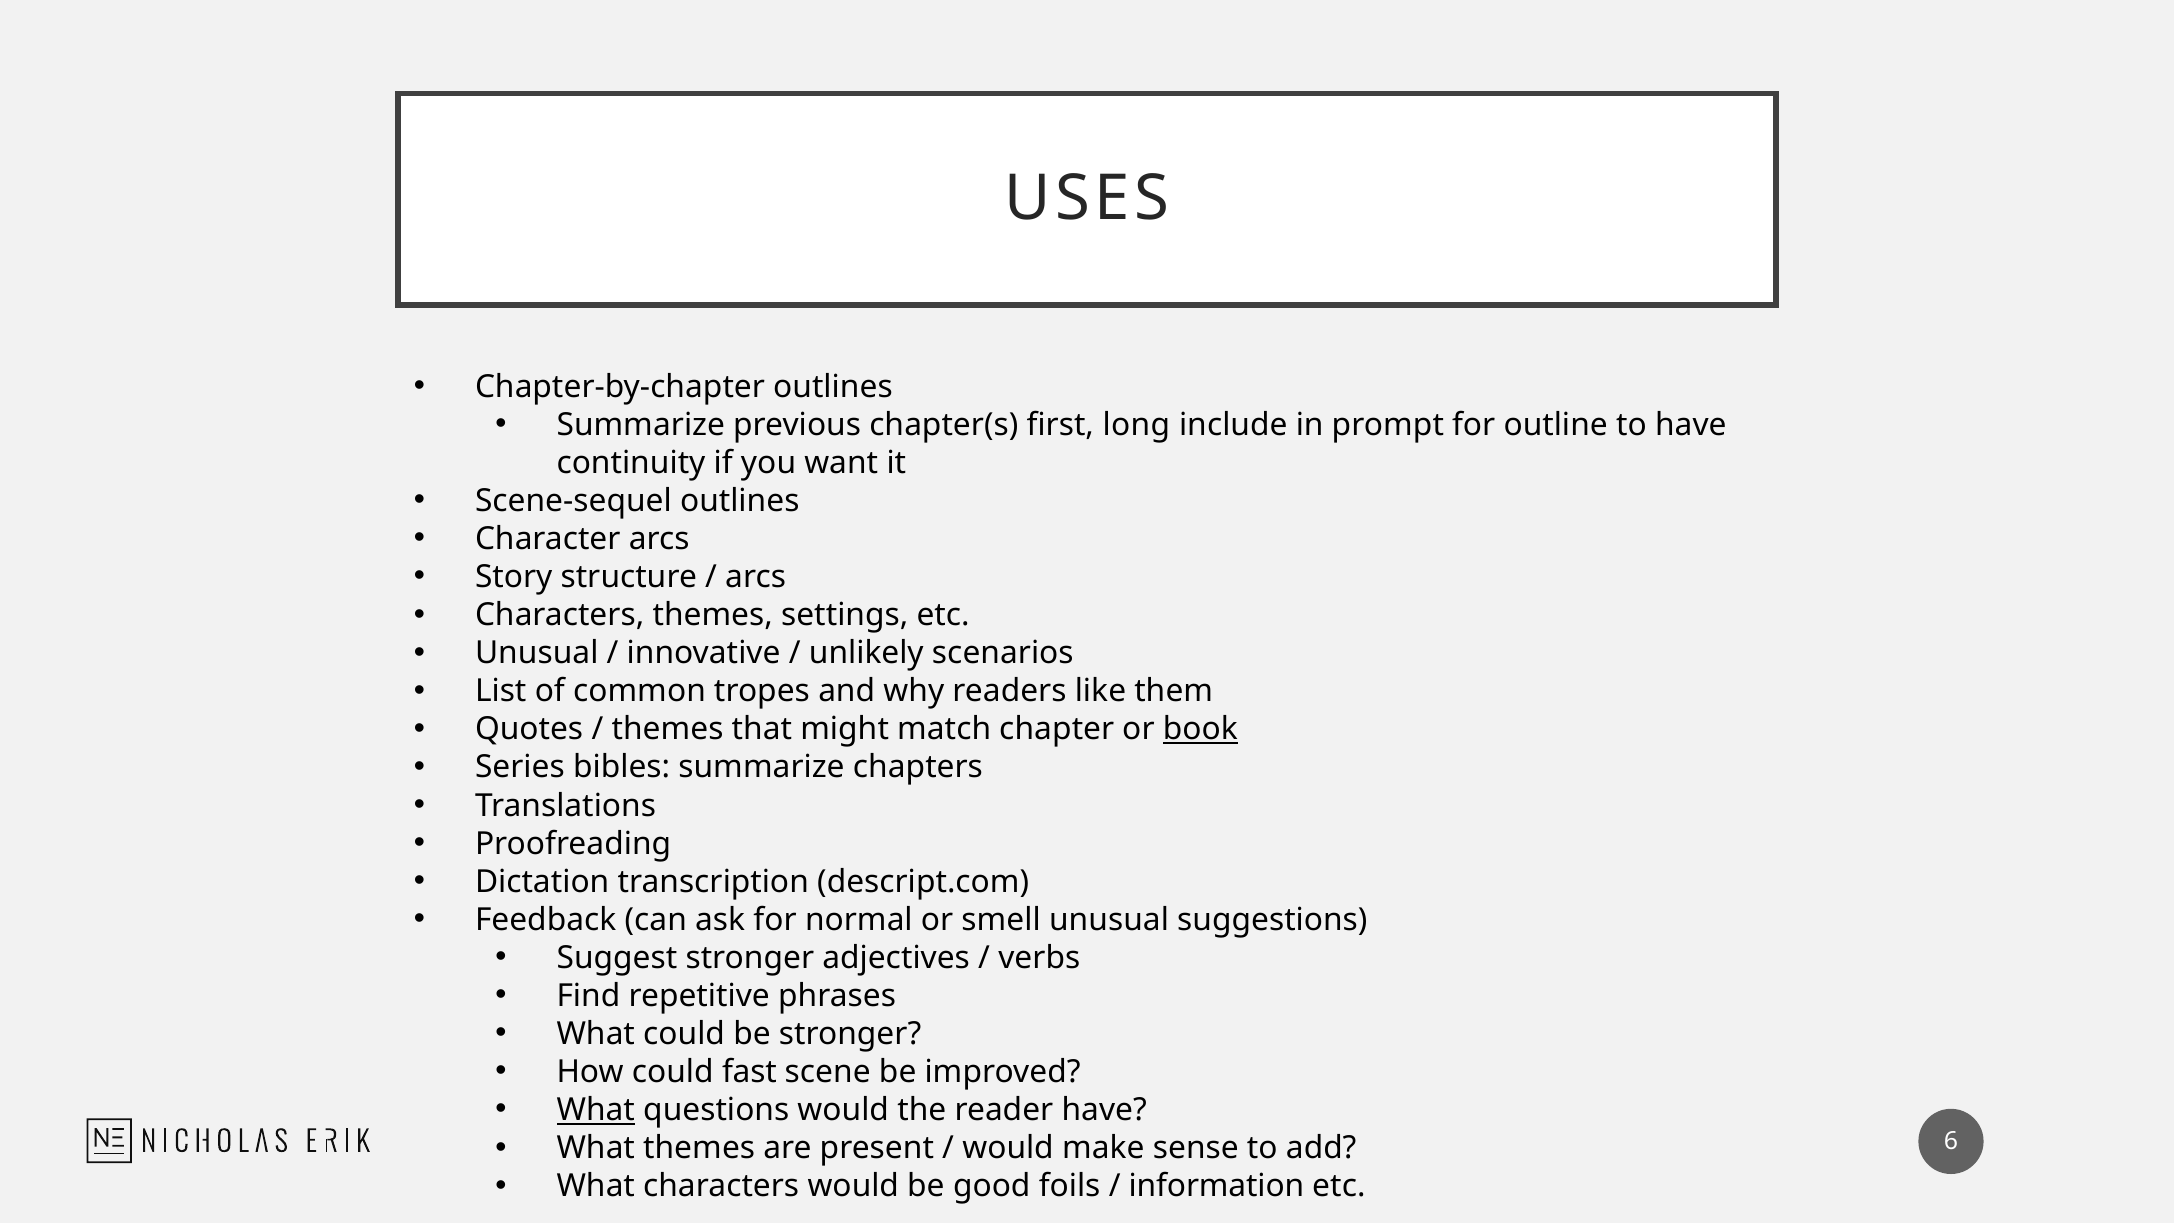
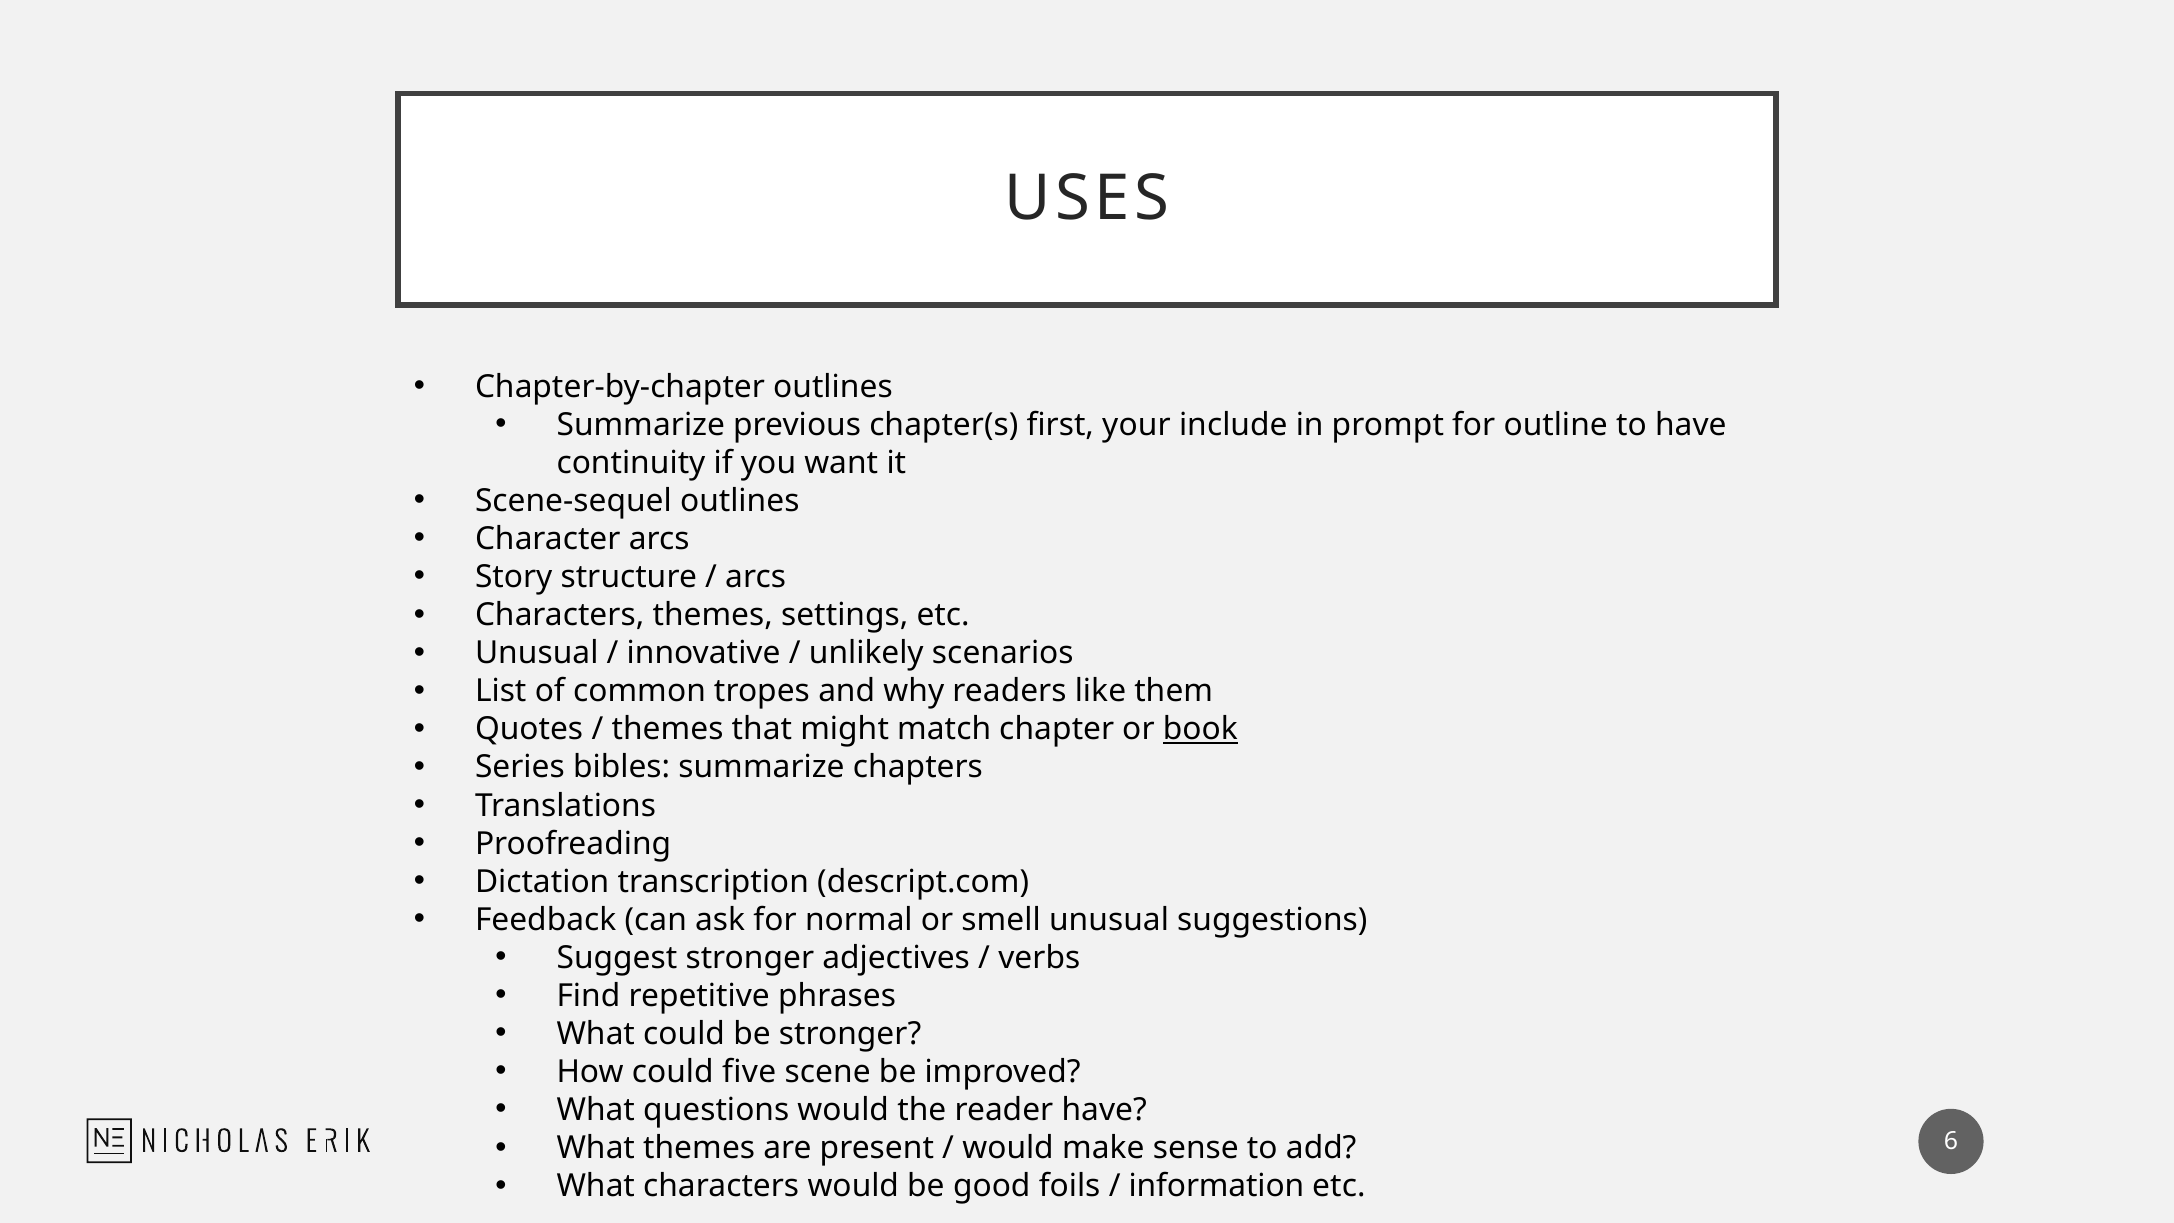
long: long -> your (1136, 425)
fast: fast -> five (749, 1072)
What underline: present -> none (596, 1110)
